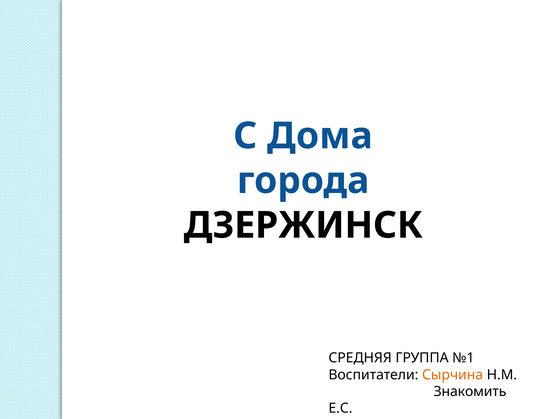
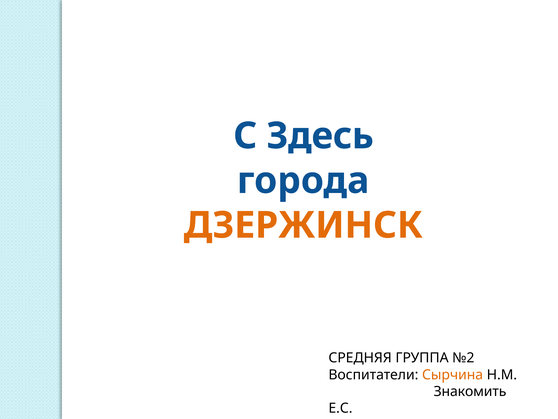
Дома: Дома -> Здесь (320, 136)
ДЗЕРЖИНСК colour: black -> orange (303, 225)
№1: №1 -> №2 (463, 358)
